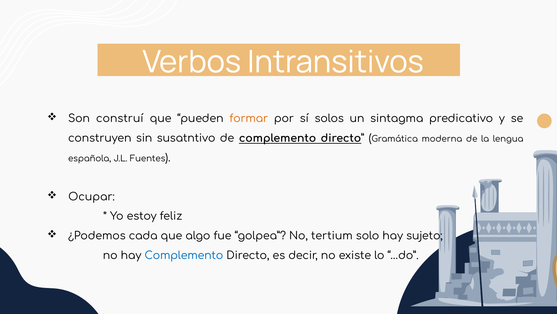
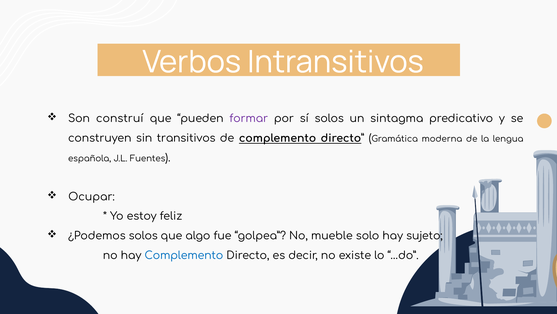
formar colour: orange -> purple (249, 118)
susatntivo: susatntivo -> transitivos (186, 138)
¿Podemos cada: cada -> solos (143, 235)
tertium: tertium -> mueble (332, 235)
